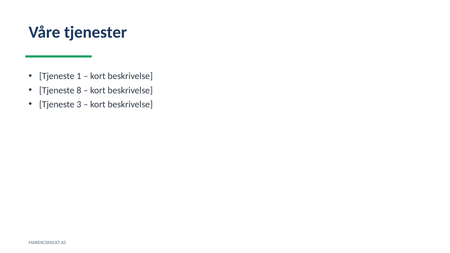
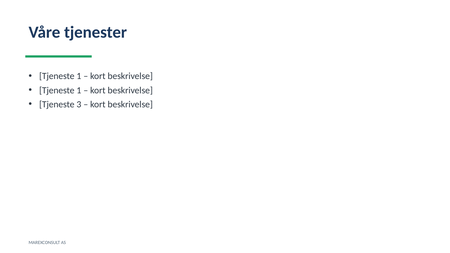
8: 8 -> 1 (79, 90)
